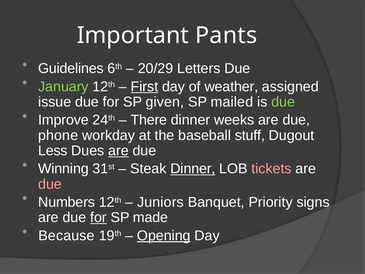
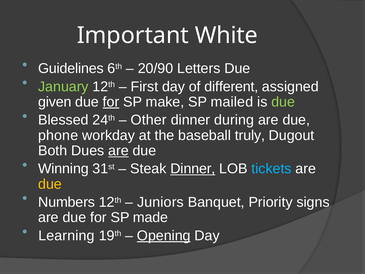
Pants: Pants -> White (226, 35)
20/29: 20/29 -> 20/90 (156, 68)
First underline: present -> none (144, 87)
weather: weather -> different (231, 87)
issue: issue -> given (55, 102)
for underline: none -> present (111, 102)
given: given -> make (165, 102)
Improve: Improve -> Blessed (63, 120)
There: There -> Other (149, 120)
weeks: weeks -> during (234, 120)
stuff: stuff -> truly (250, 135)
Less: Less -> Both (53, 151)
tickets colour: pink -> light blue (271, 169)
due colour: pink -> yellow (50, 184)
for underline: present -> none (98, 217)
Because: Because -> Learning (66, 235)
